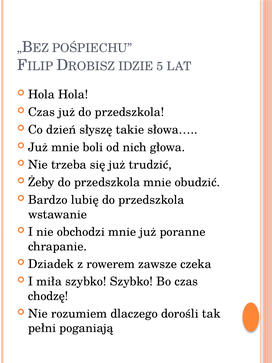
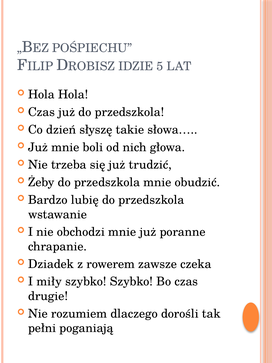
miła: miła -> miły (49, 281)
chodzę: chodzę -> drugie (48, 296)
